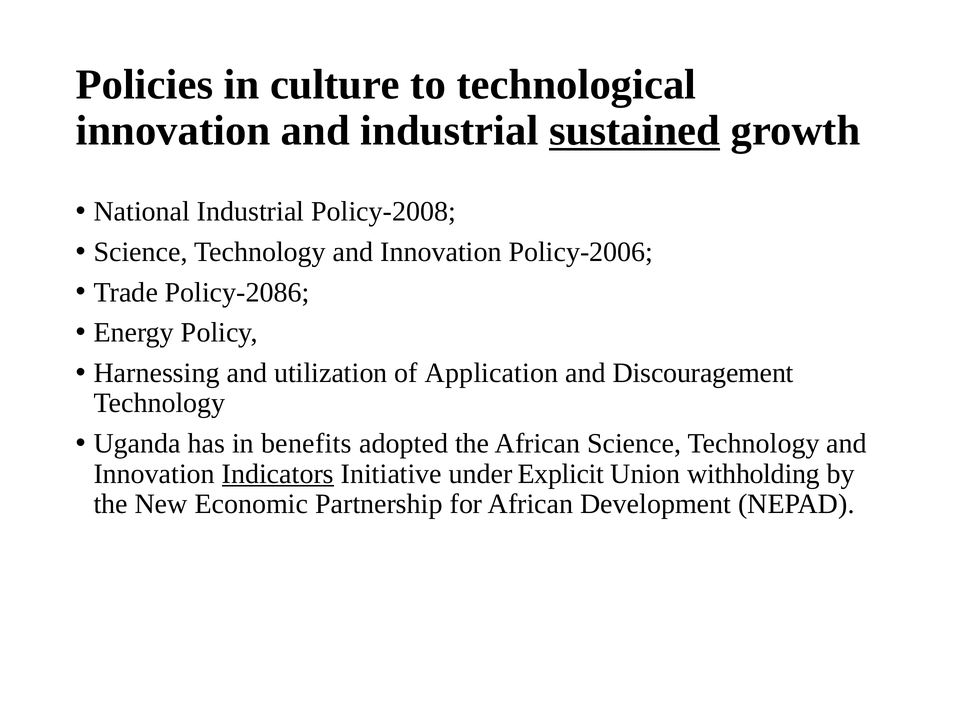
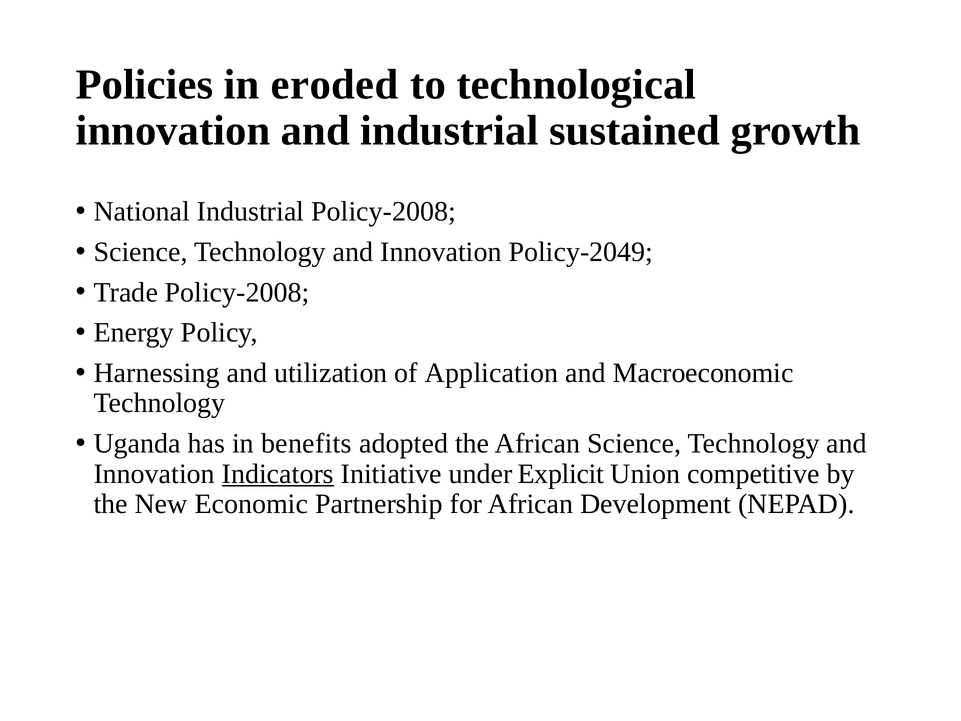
culture: culture -> eroded (335, 85)
sustained underline: present -> none (635, 131)
Policy-2006: Policy-2006 -> Policy-2049 (581, 252)
Trade Policy-2086: Policy-2086 -> Policy-2008 (237, 292)
Discouragement: Discouragement -> Macroeconomic (703, 373)
withholding: withholding -> competitive (753, 474)
